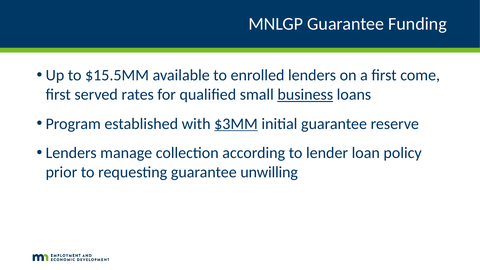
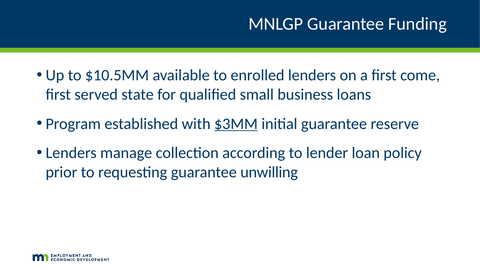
$15.5MM: $15.5MM -> $10.5MM (117, 75)
rates: rates -> state (138, 95)
business underline: present -> none (305, 95)
